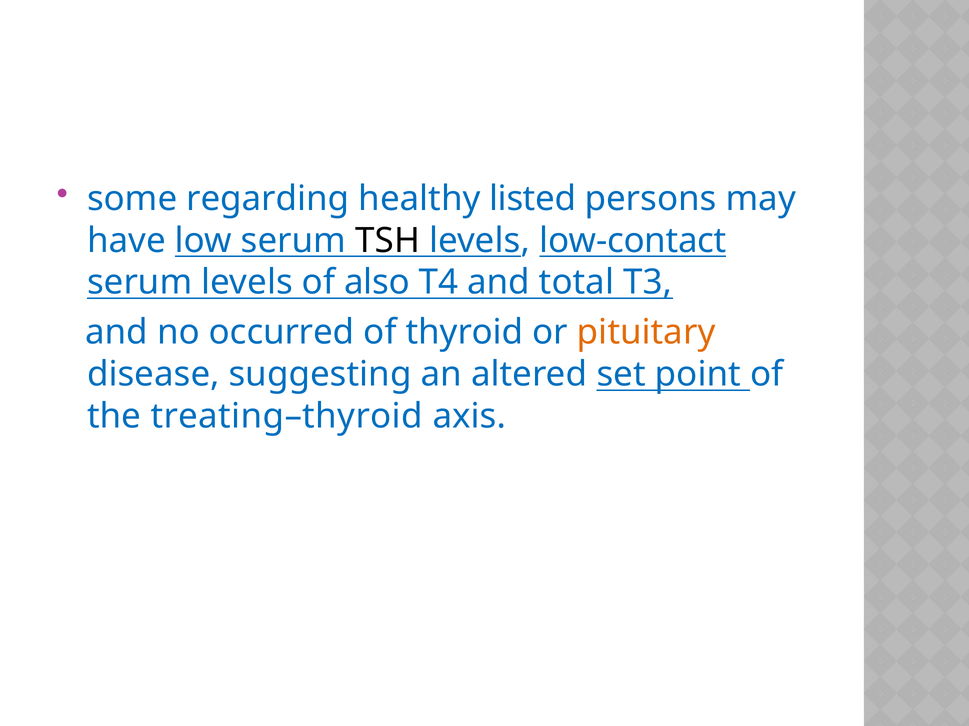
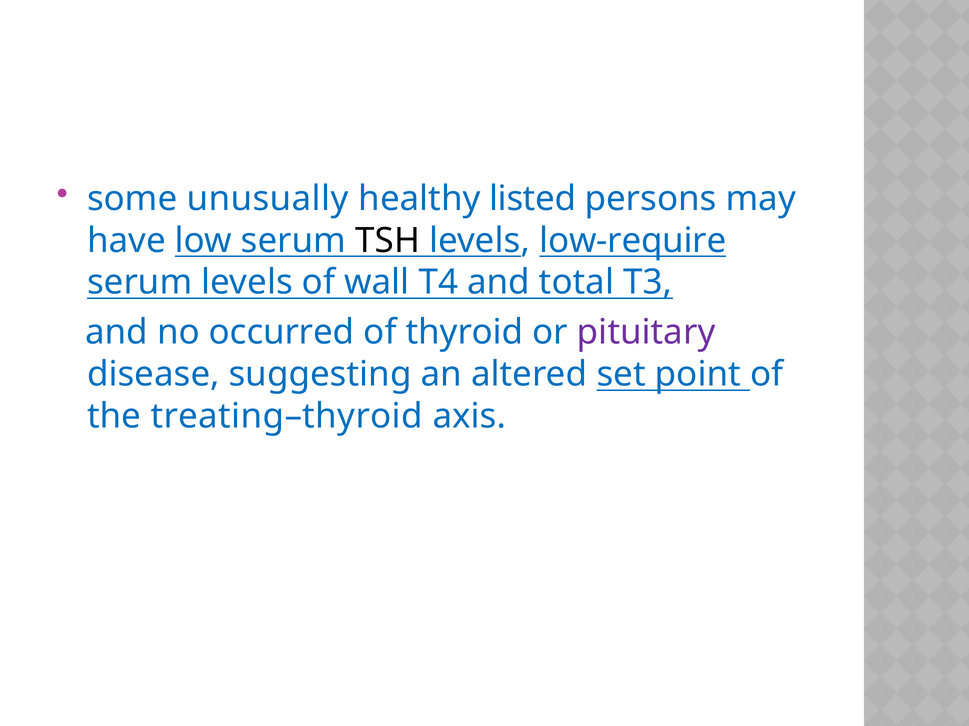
regarding: regarding -> unusually (268, 199)
low-contact: low-contact -> low-require (633, 241)
also: also -> wall (377, 283)
pituitary colour: orange -> purple (646, 333)
